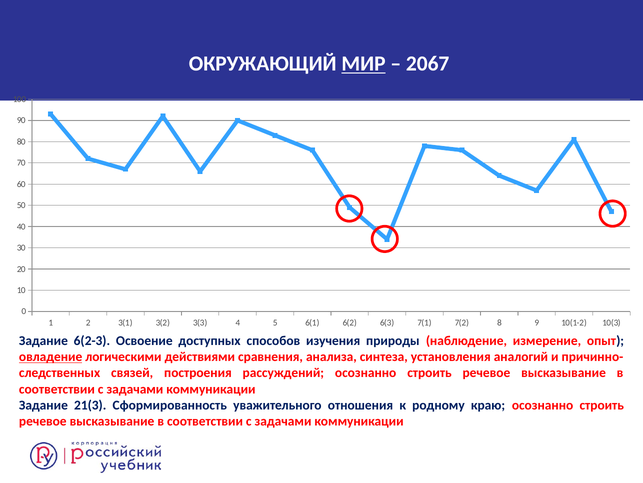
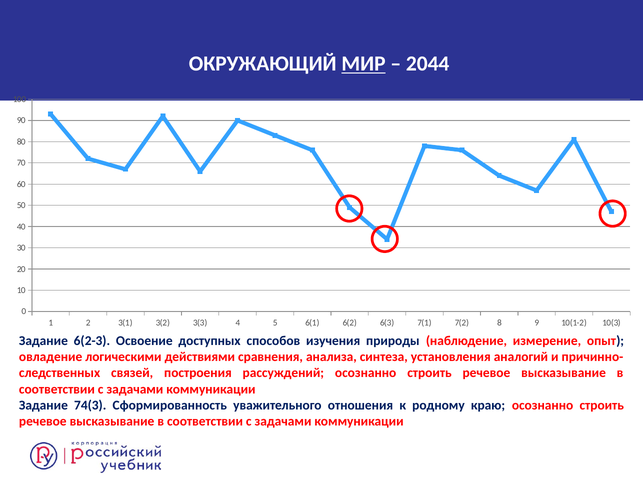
2067: 2067 -> 2044 (428, 64)
овладение underline: present -> none (51, 356)
21(3: 21(3 -> 74(3 (90, 405)
